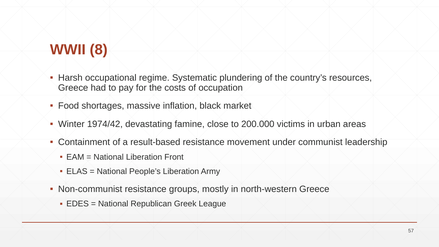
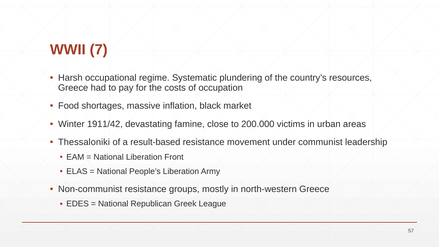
8: 8 -> 7 (99, 50)
1974/42: 1974/42 -> 1911/42 (105, 124)
Containment: Containment -> Thessaloniki (84, 142)
